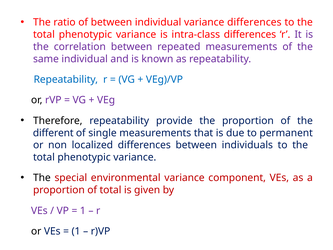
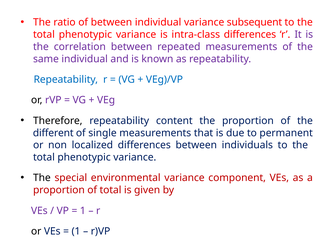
variance differences: differences -> subsequent (254, 22)
provide: provide -> content (174, 121)
